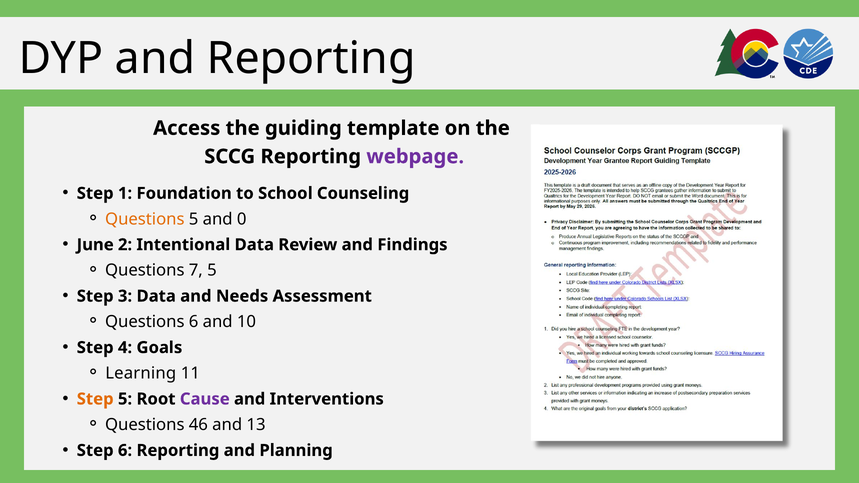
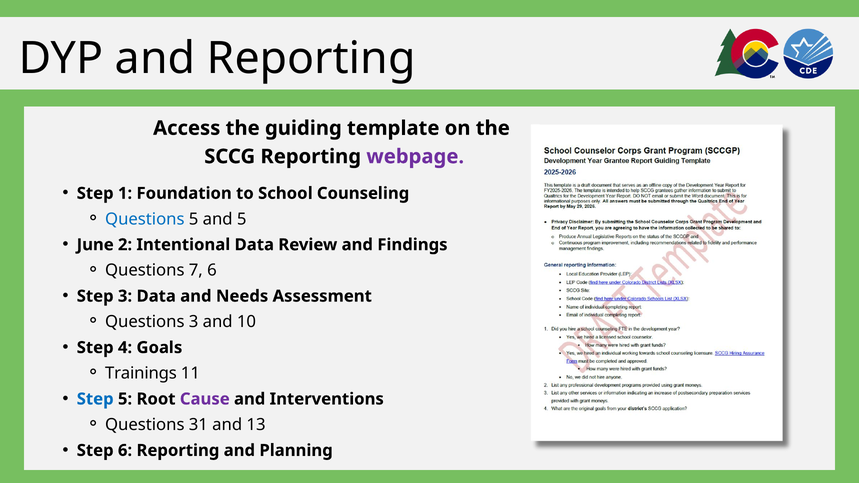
Questions colour: orange -> blue (145, 219)
and 0: 0 -> 5 (242, 219)
7 5: 5 -> 6 (212, 271)
Questions 6: 6 -> 3 (194, 322)
Learning: Learning -> Trainings (141, 373)
Step colour: orange -> blue (95, 399)
46: 46 -> 31 (198, 425)
